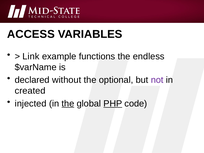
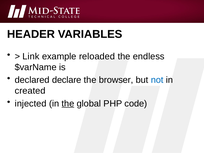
ACCESS: ACCESS -> HEADER (31, 34)
functions: functions -> reloaded (97, 56)
without: without -> declare (67, 80)
optional: optional -> browser (116, 80)
not colour: purple -> blue (157, 80)
PHP underline: present -> none (113, 104)
